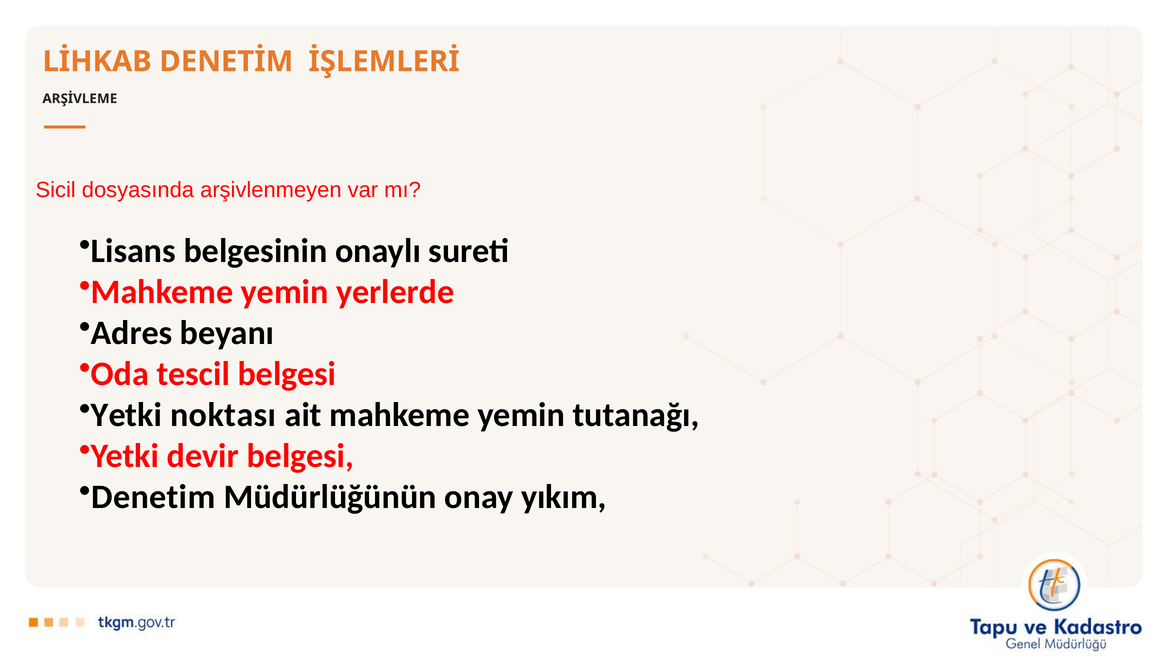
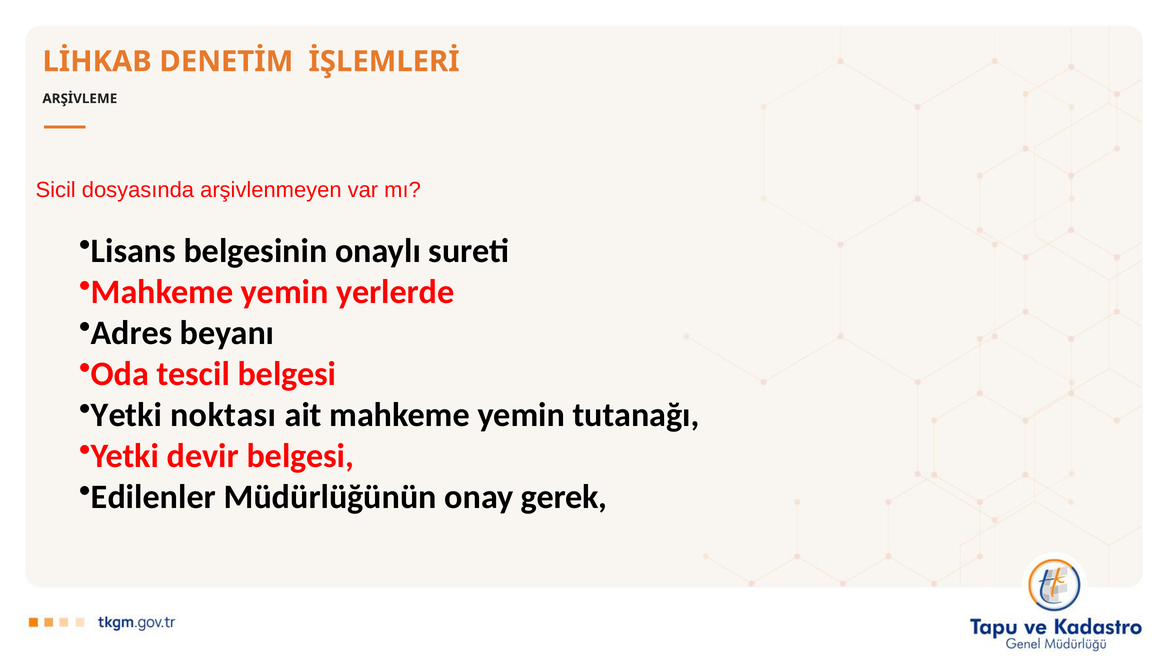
Denetim: Denetim -> Edilenler (153, 497)
yıkım: yıkım -> gerek (564, 497)
